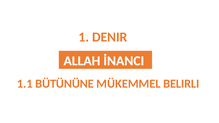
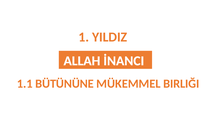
DENIR: DENIR -> YILDIZ (110, 37)
BELIRLI: BELIRLI -> BIRLIĞI (181, 84)
